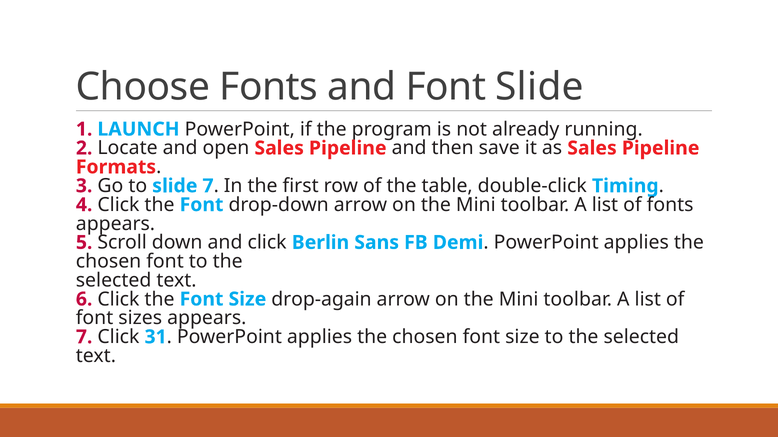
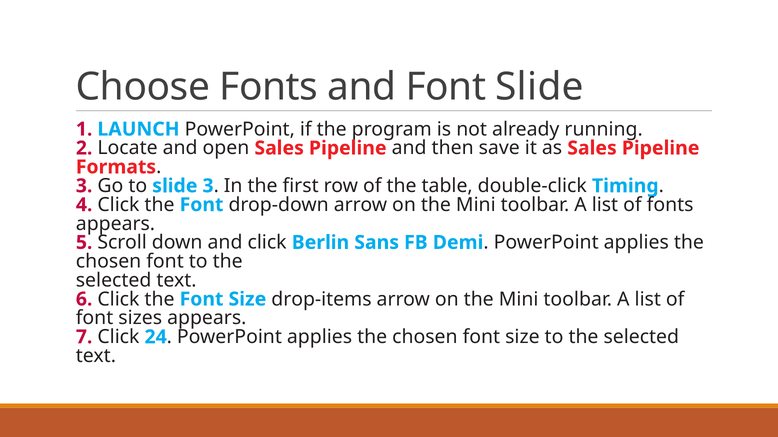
slide 7: 7 -> 3 (208, 186)
drop-again: drop-again -> drop-items (321, 300)
31: 31 -> 24 (156, 337)
